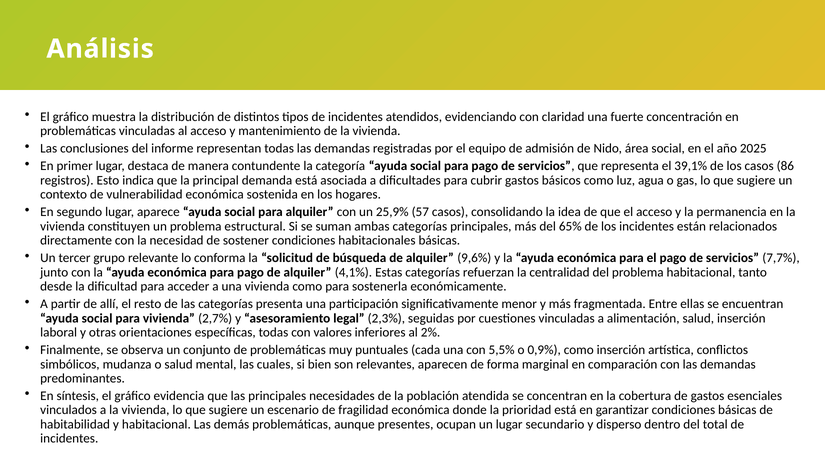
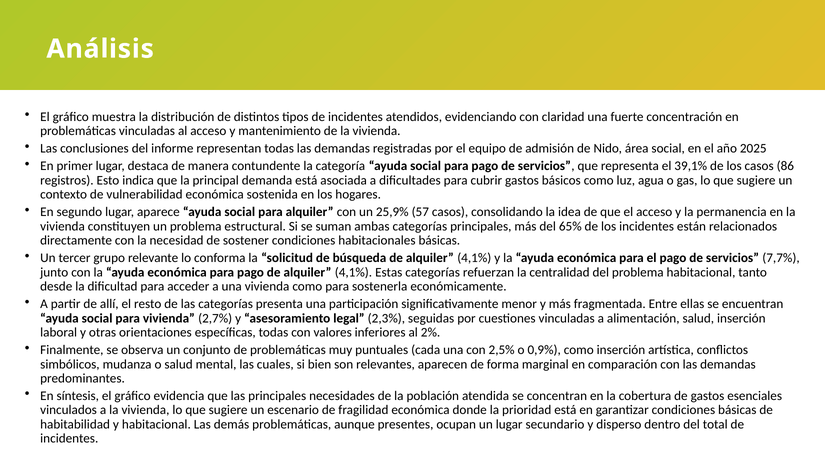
búsqueda de alquiler 9,6%: 9,6% -> 4,1% (474, 258)
5,5%: 5,5% -> 2,5% (502, 350)
